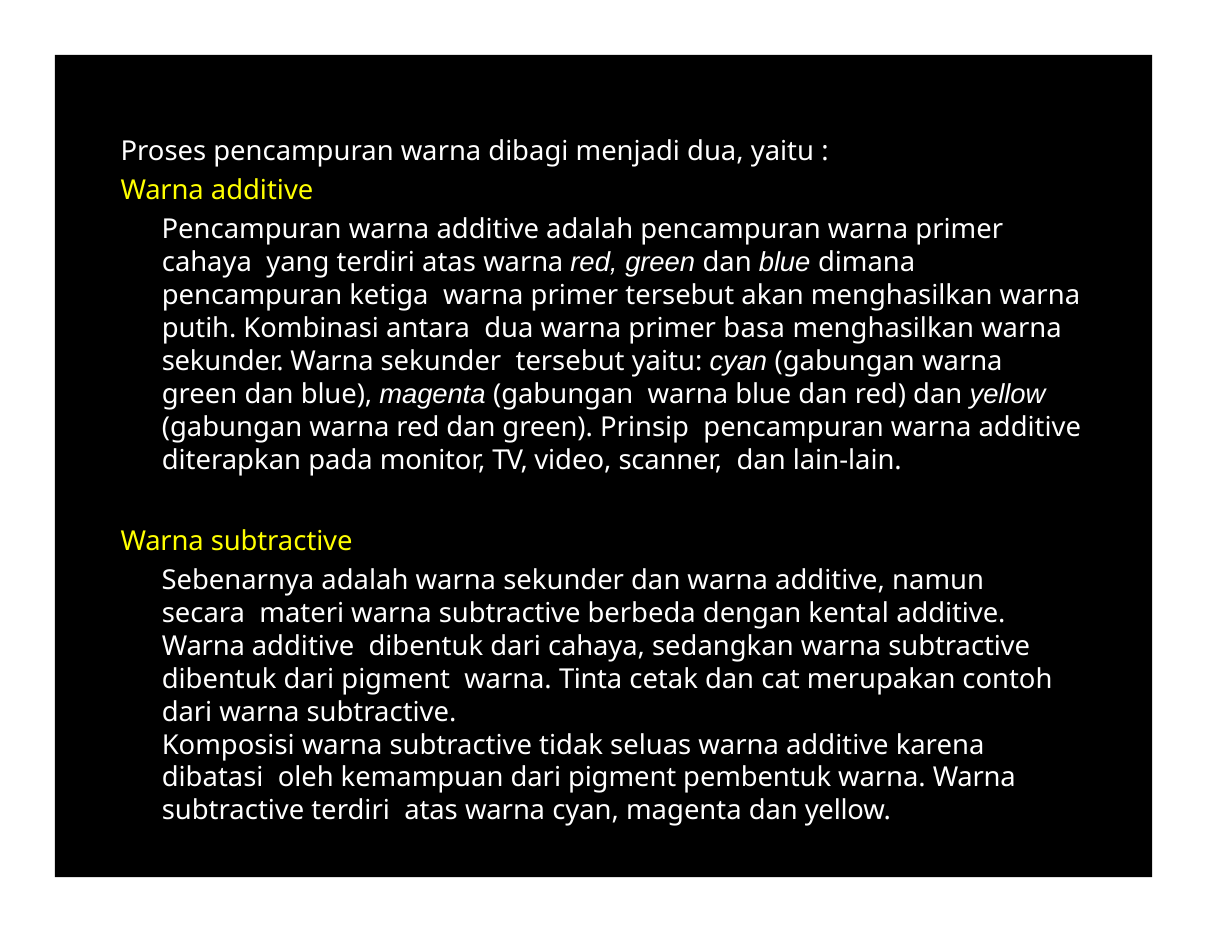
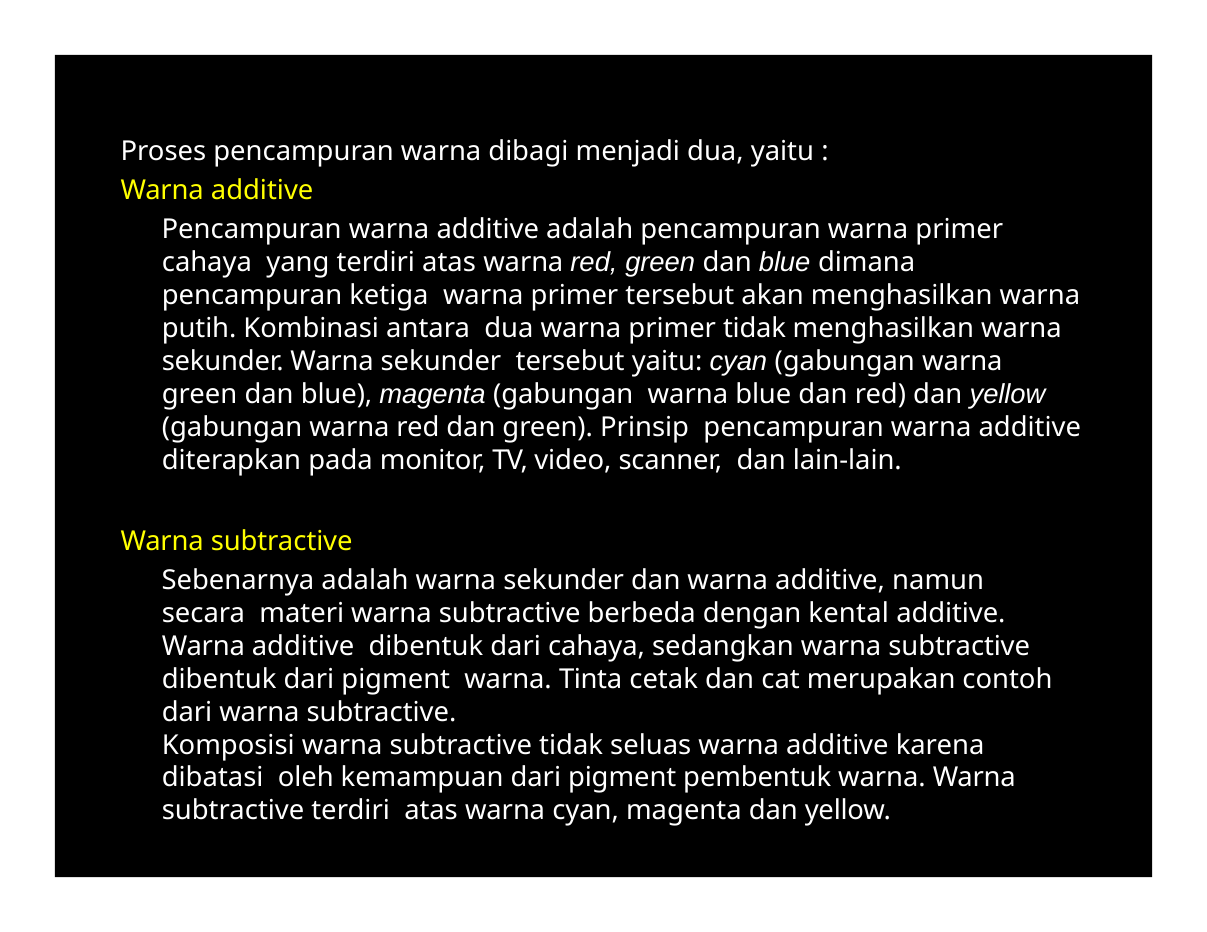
primer basa: basa -> tidak (755, 329)
